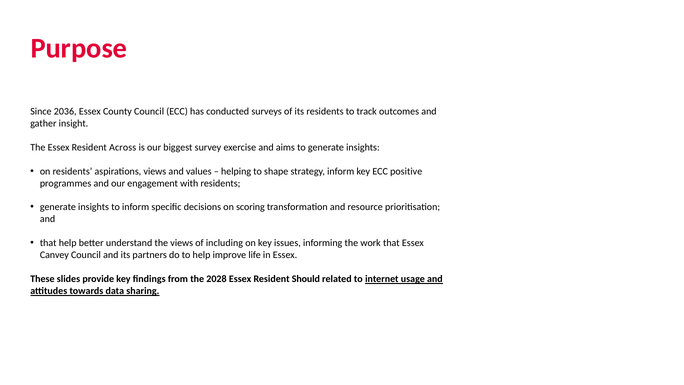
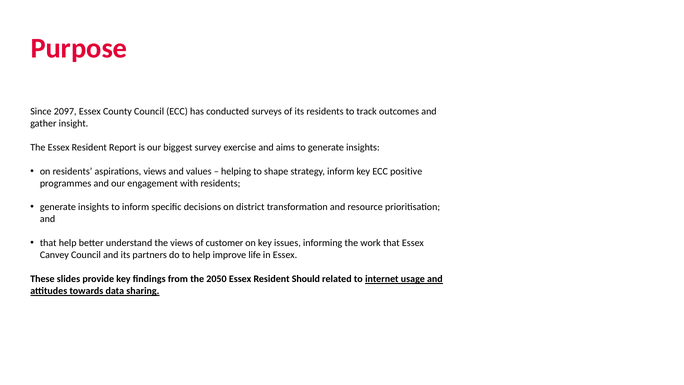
2036: 2036 -> 2097 (65, 111)
Across: Across -> Report (123, 147)
scoring: scoring -> district (250, 207)
including: including -> customer (225, 243)
2028: 2028 -> 2050 (216, 279)
